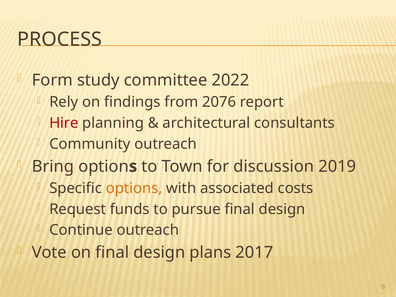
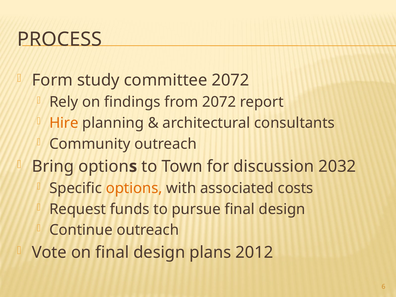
committee 2022: 2022 -> 2072 (230, 80)
from 2076: 2076 -> 2072 (219, 102)
Hire colour: red -> orange (64, 123)
2019: 2019 -> 2032 (337, 166)
2017: 2017 -> 2012 (254, 252)
